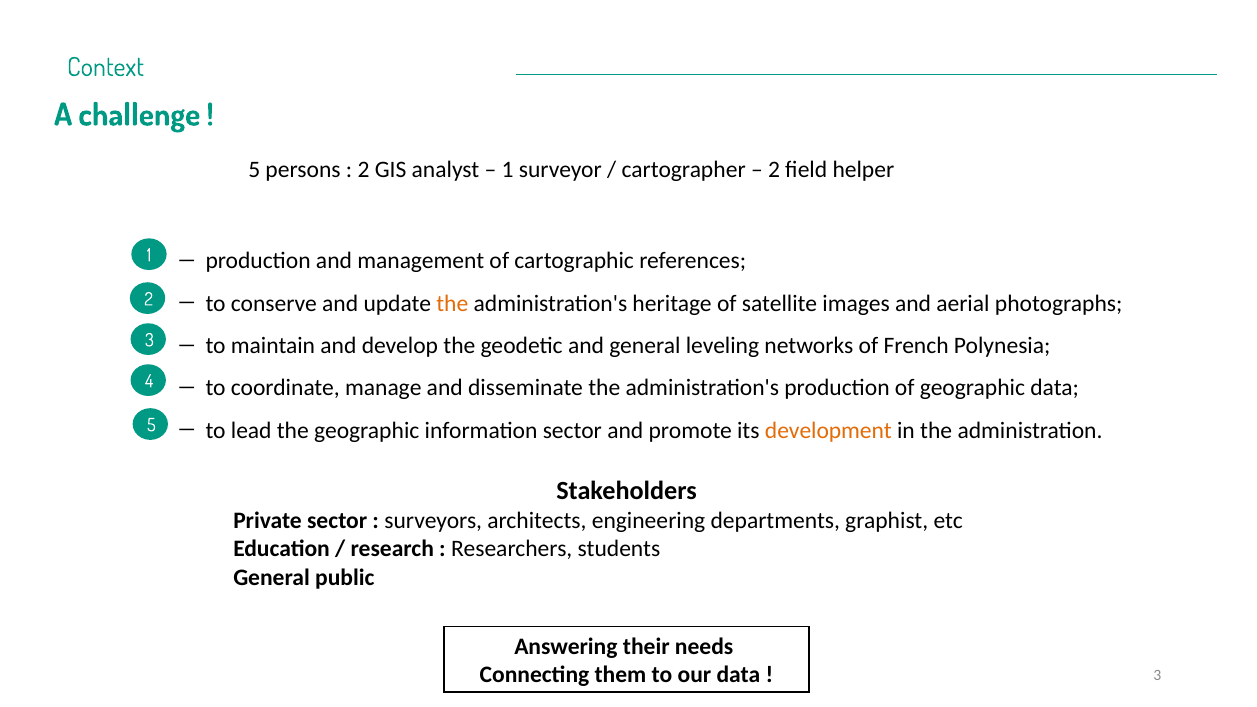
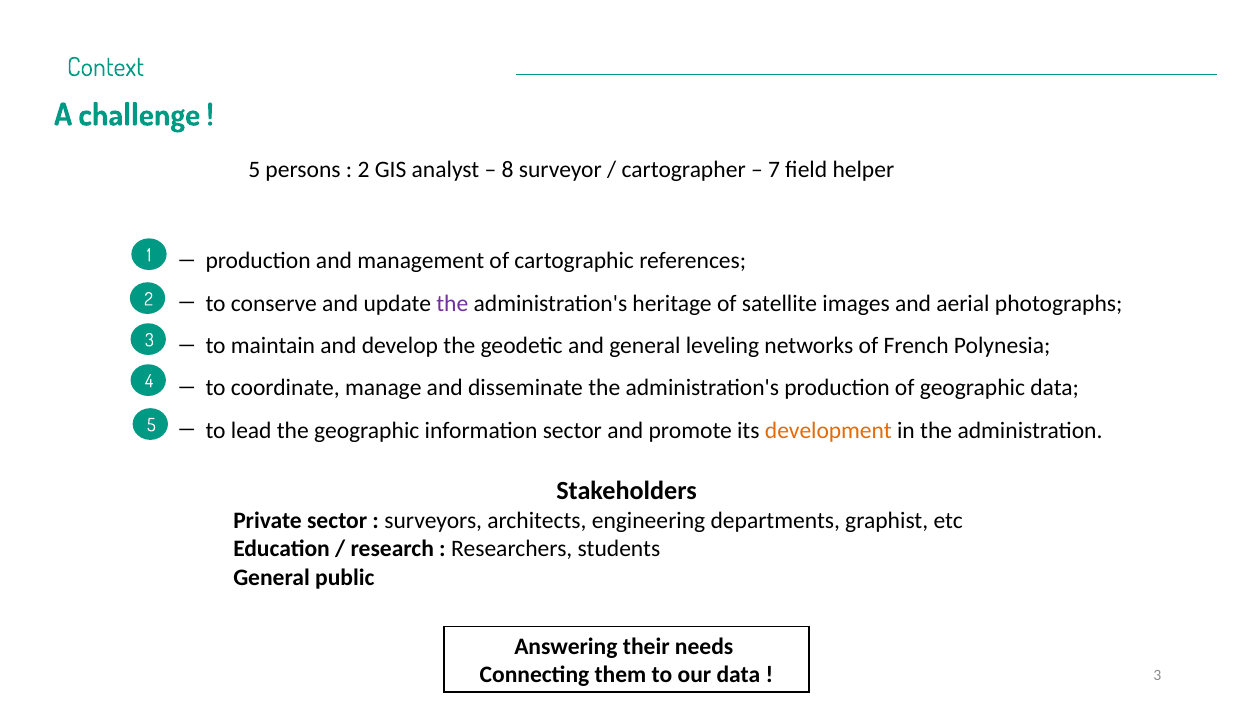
1: 1 -> 8 (508, 169)
2: 2 -> 7 (774, 169)
the colour: orange -> purple (452, 303)
